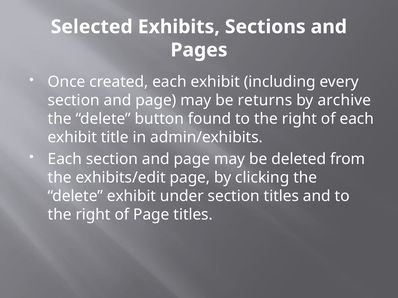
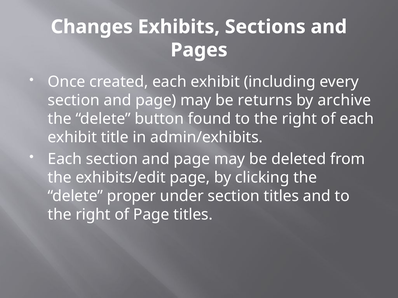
Selected: Selected -> Changes (92, 27)
delete exhibit: exhibit -> proper (131, 196)
